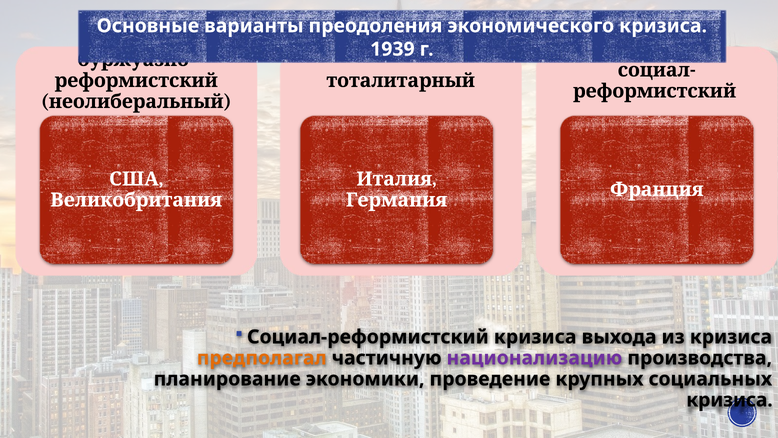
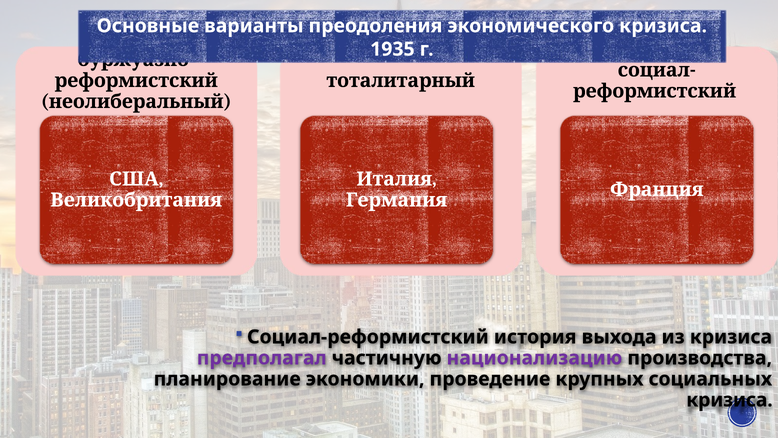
1939: 1939 -> 1935 (392, 49)
Социал-реформистский кризиса: кризиса -> история (535, 337)
предполагал colour: orange -> purple (262, 358)
